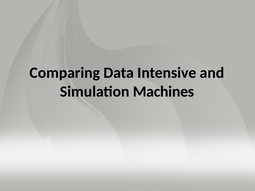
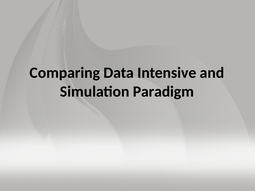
Machines: Machines -> Paradigm (163, 92)
